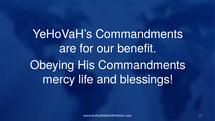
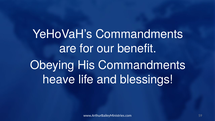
mercy: mercy -> heave (59, 79)
